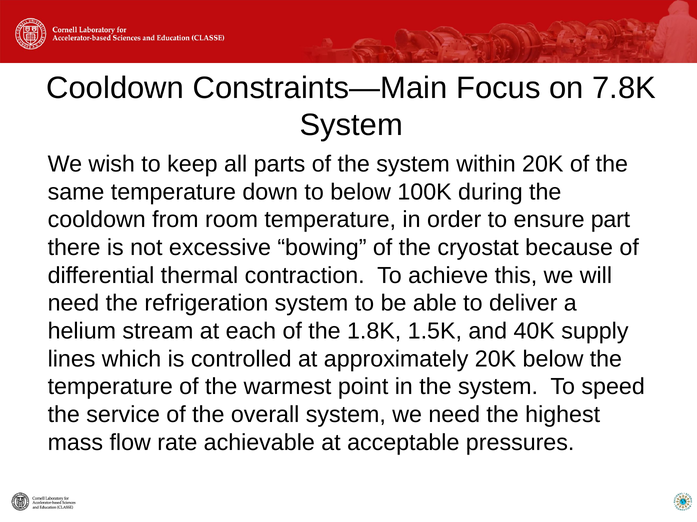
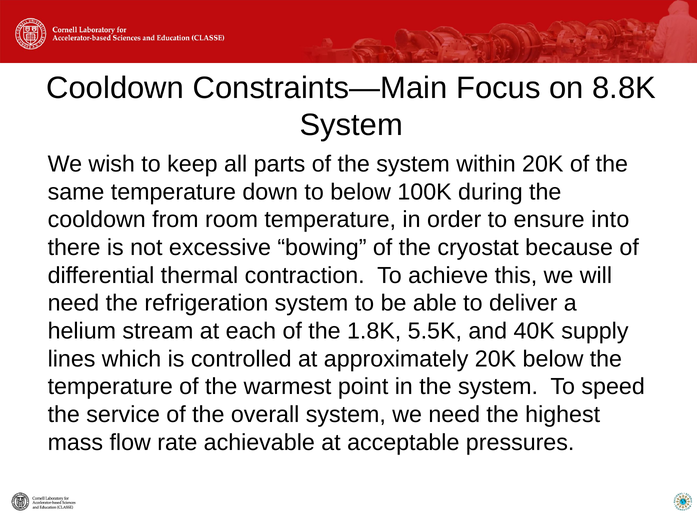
7.8K: 7.8K -> 8.8K (624, 88)
part: part -> into (610, 220)
1.5K: 1.5K -> 5.5K (435, 332)
